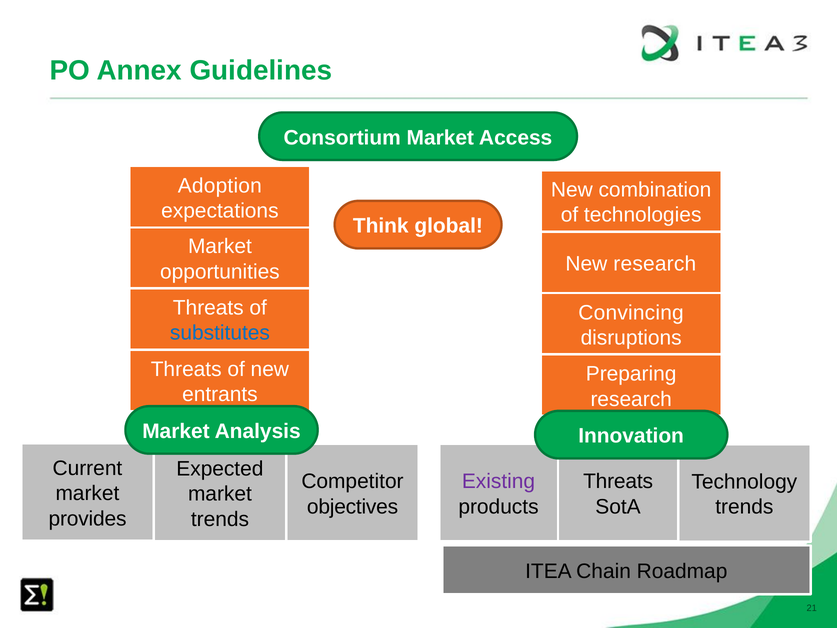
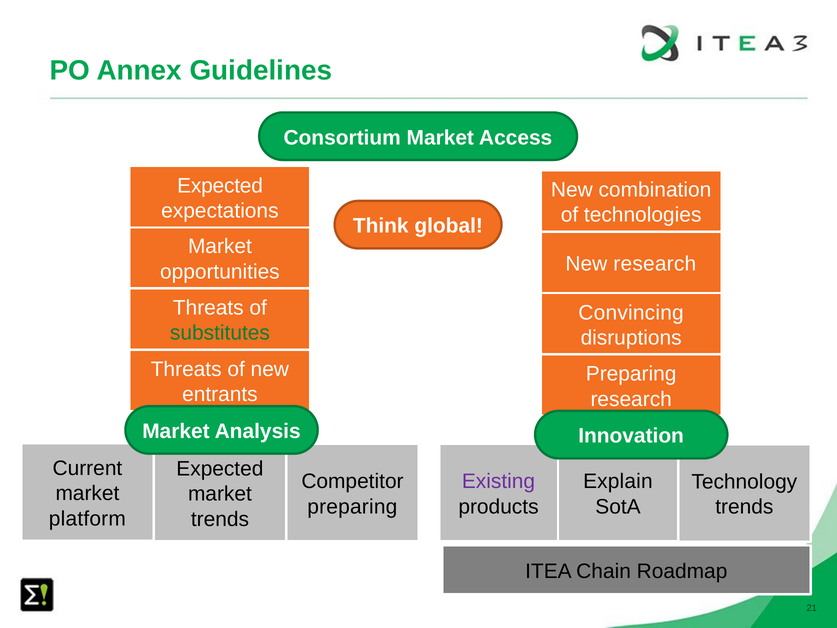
Adoption: Adoption -> Expected (220, 186)
substitutes colour: blue -> green (220, 333)
Threats: Threats -> Explain (618, 481)
objectives: objectives -> preparing (352, 506)
provides: provides -> platform (87, 518)
